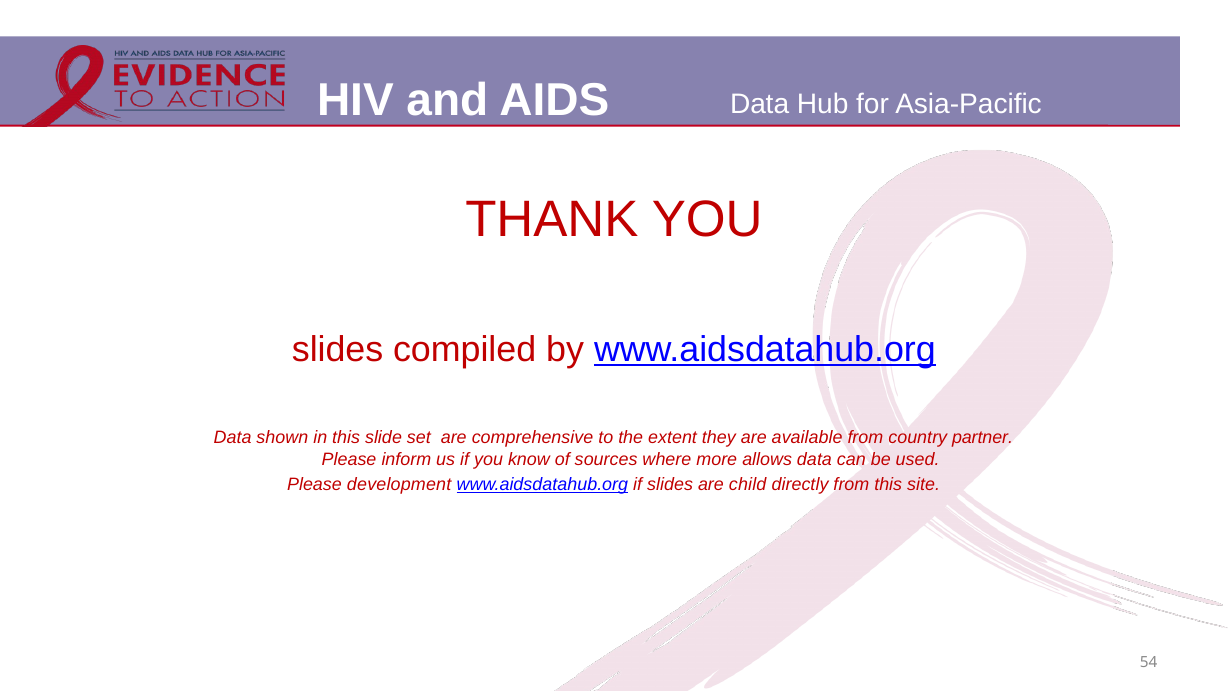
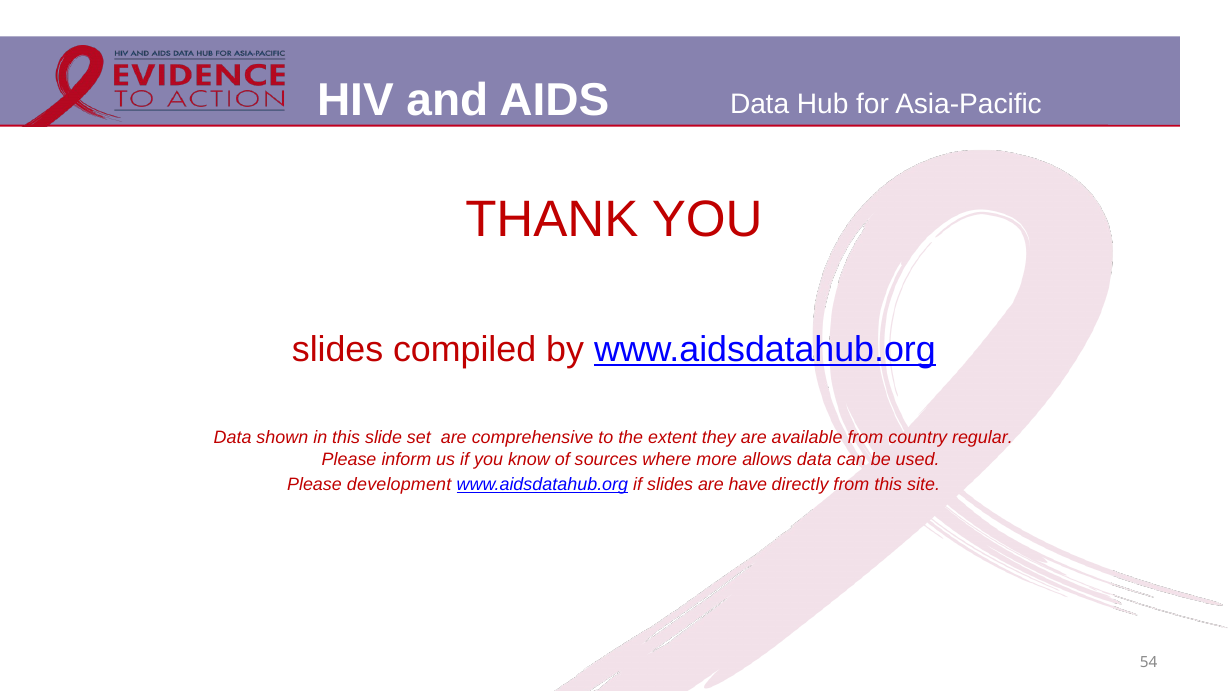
partner: partner -> regular (982, 438)
child: child -> have (748, 484)
